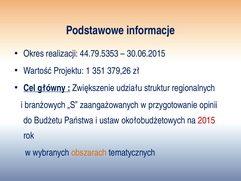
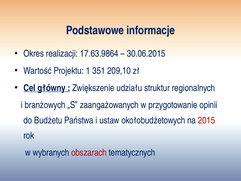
44.79.5353: 44.79.5353 -> 17.63.9864 (99, 54)
379,26: 379,26 -> 209,10 (119, 71)
obszarach colour: orange -> red (89, 152)
